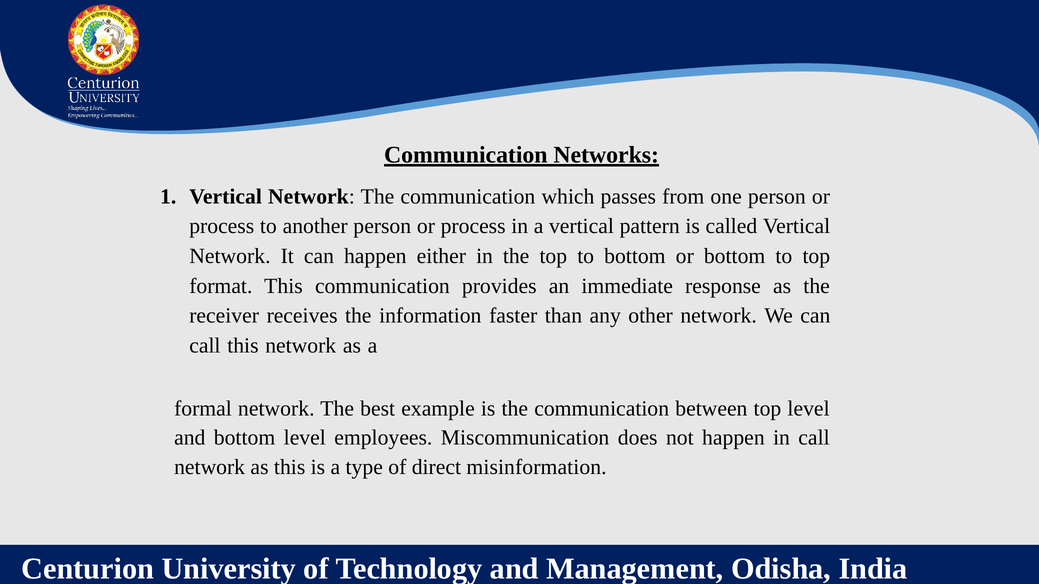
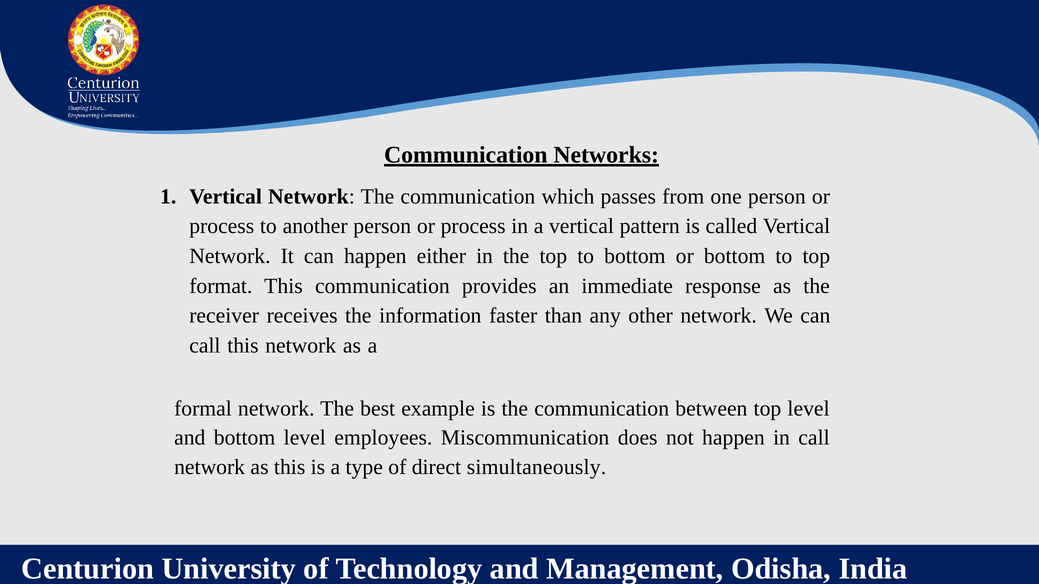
misinformation: misinformation -> simultaneously (537, 467)
